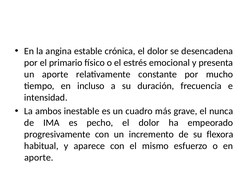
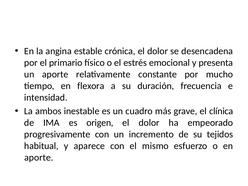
incluso: incluso -> flexora (91, 86)
nunca: nunca -> clínica (221, 111)
pecho: pecho -> origen (100, 123)
flexora: flexora -> tejidos (220, 134)
